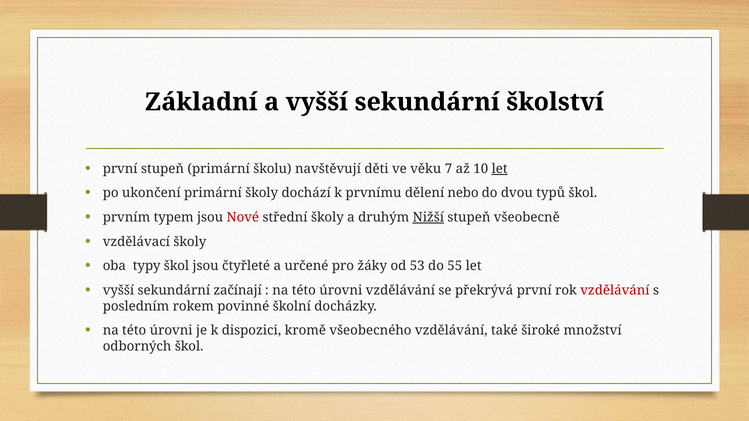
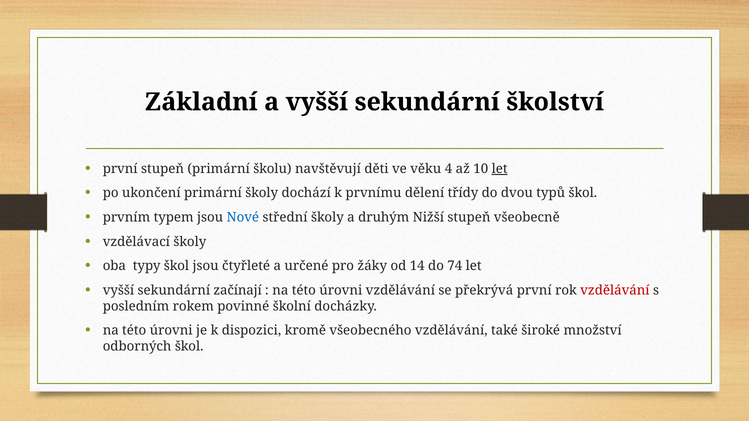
7: 7 -> 4 (449, 169)
nebo: nebo -> třídy (463, 193)
Nové colour: red -> blue (243, 217)
Nižší underline: present -> none (428, 217)
53: 53 -> 14 (417, 266)
55: 55 -> 74 (455, 266)
